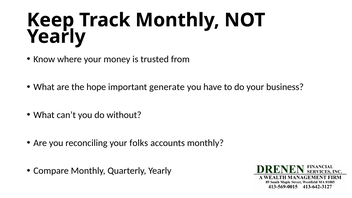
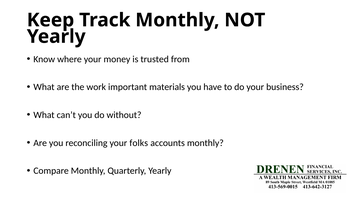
hope: hope -> work (96, 87)
generate: generate -> materials (167, 87)
